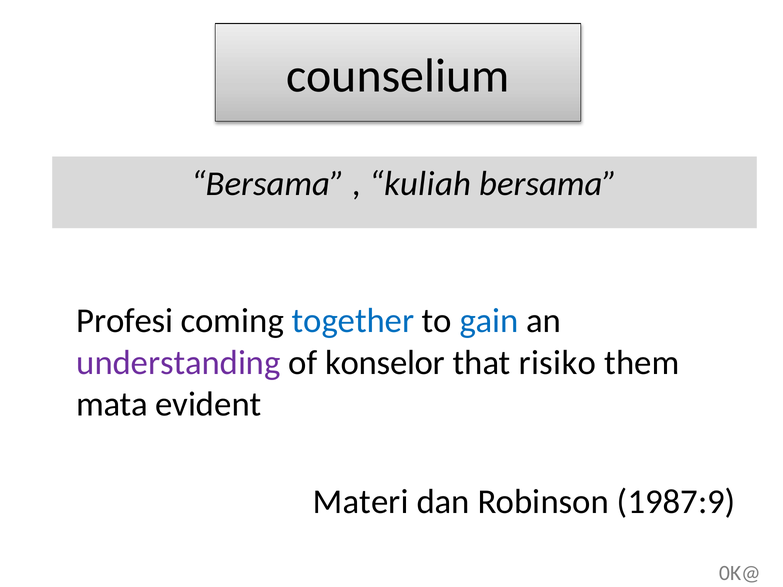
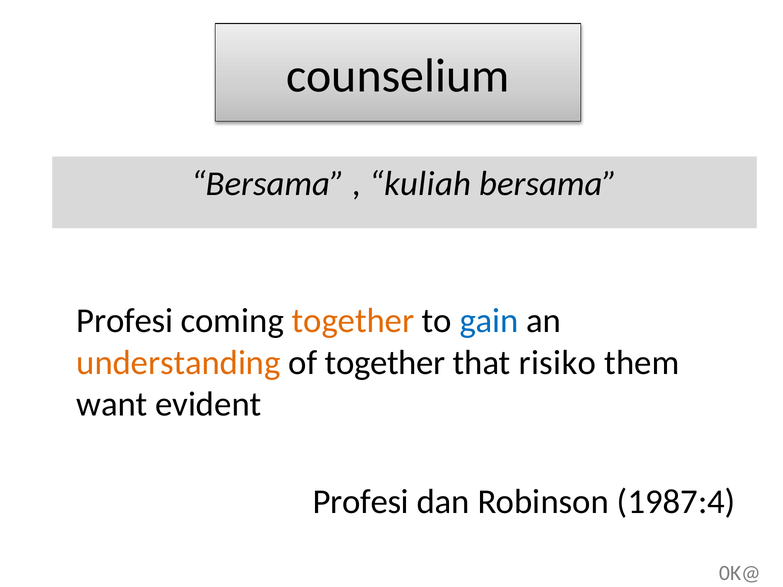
together colour: blue -> orange (353, 321)
understanding colour: purple -> orange (178, 363)
of konselor: konselor -> together (385, 363)
mata: mata -> want (112, 404)
Materi: Materi -> Profesi (361, 502)
1987:9: 1987:9 -> 1987:4 (676, 502)
